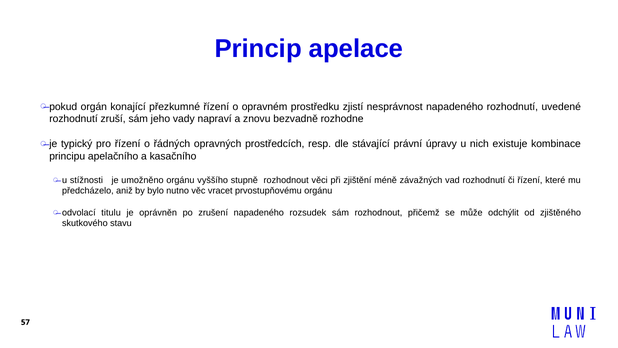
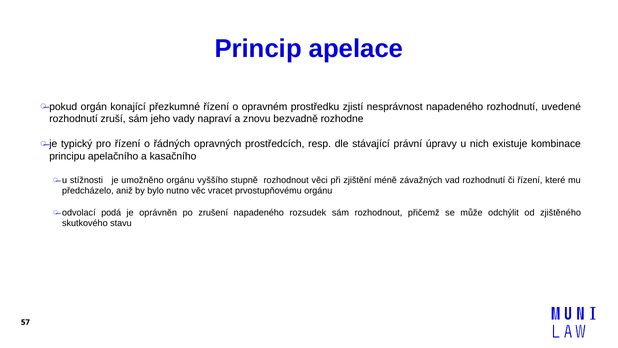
titulu: titulu -> podá (111, 212)
